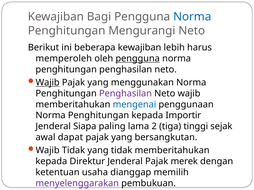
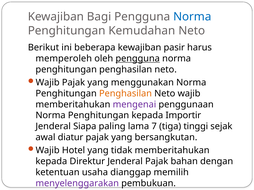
Mengurangi: Mengurangi -> Kemudahan (142, 31)
lebih: lebih -> pasir (174, 48)
Wajib underline: present -> none (48, 83)
Penghasilan colour: purple -> orange (125, 94)
mengenai colour: blue -> purple (134, 105)
2: 2 -> 7 (154, 127)
dapat: dapat -> diatur (71, 138)
Wajib Tidak: Tidak -> Hotel (73, 151)
merek: merek -> bahan (184, 162)
